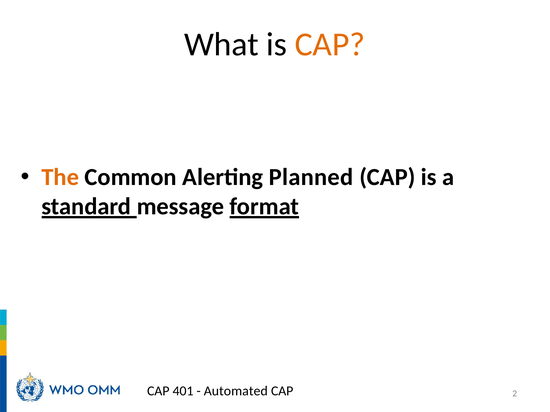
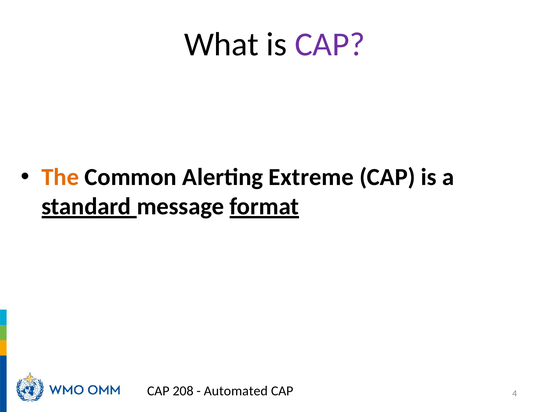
CAP colour: orange -> purple (330, 45)
Planned: Planned -> Extreme (311, 177)
401: 401 -> 208 (183, 391)
2: 2 -> 4 (515, 394)
